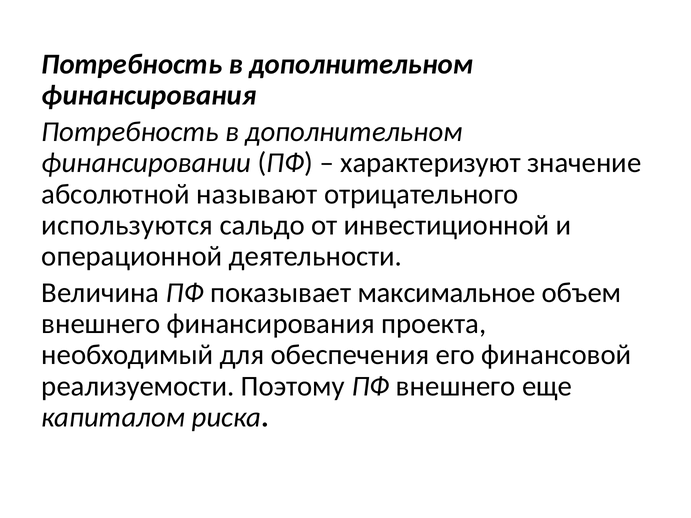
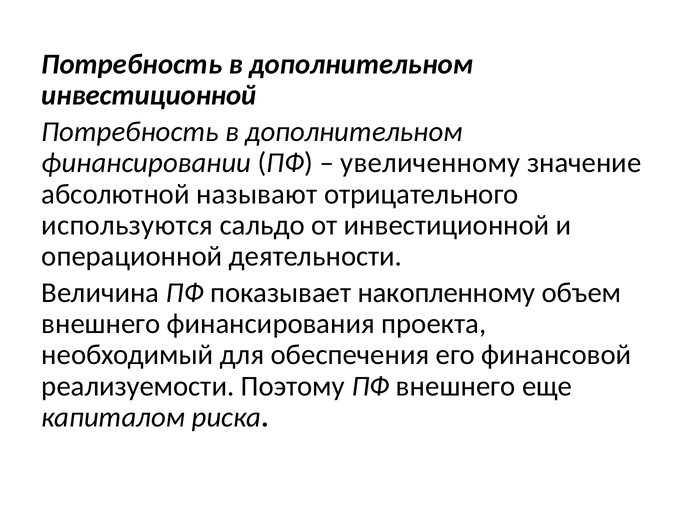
финансирования: финансирования -> инвестиционной (149, 95)
характеризуют: характеризуют -> увеличенному (430, 163)
максимальное: максимальное -> накопленному (447, 293)
